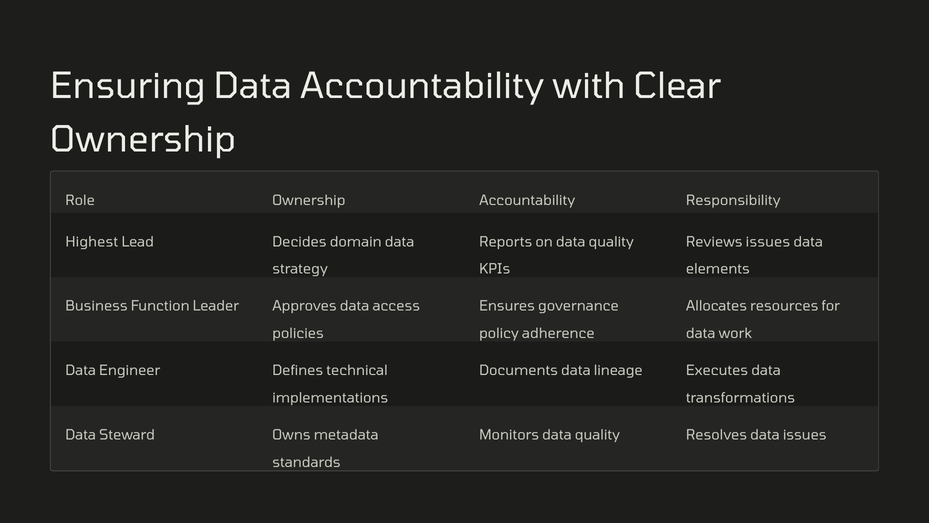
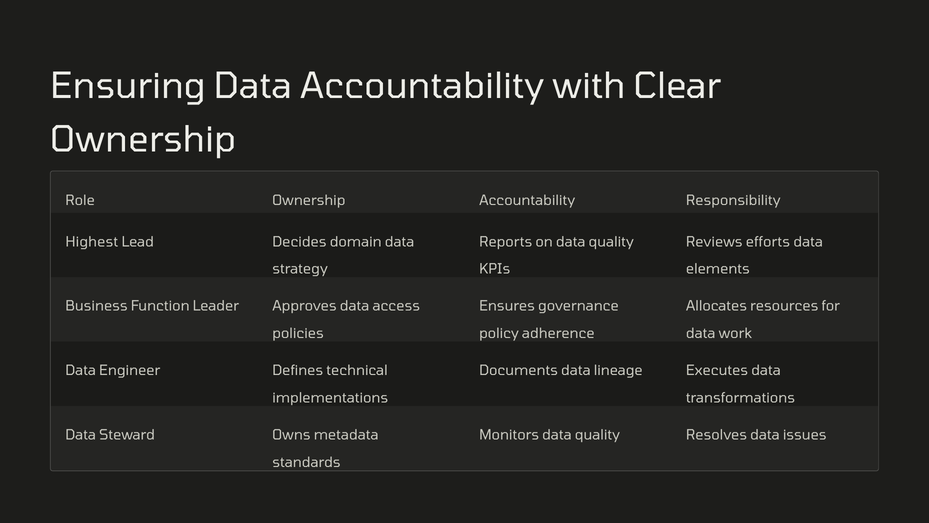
Reviews issues: issues -> efforts (768, 242)
